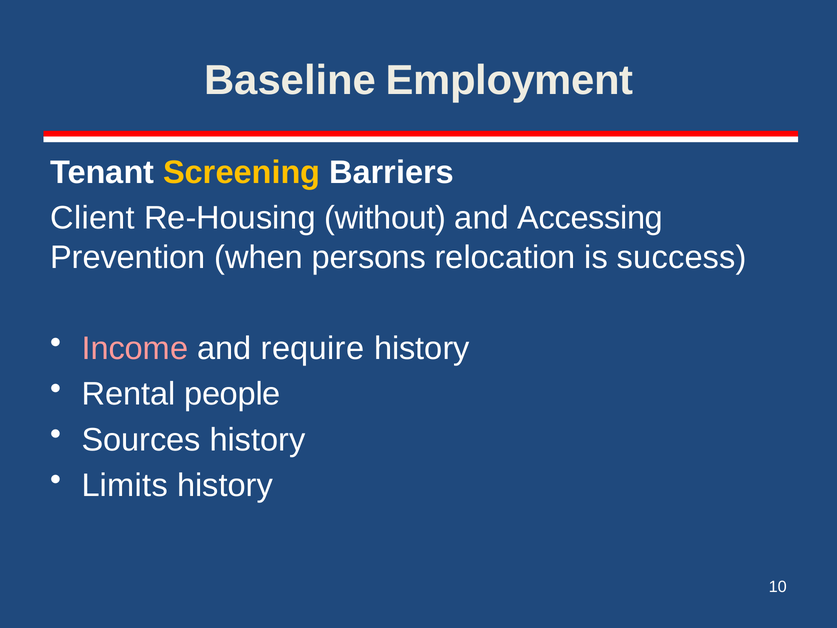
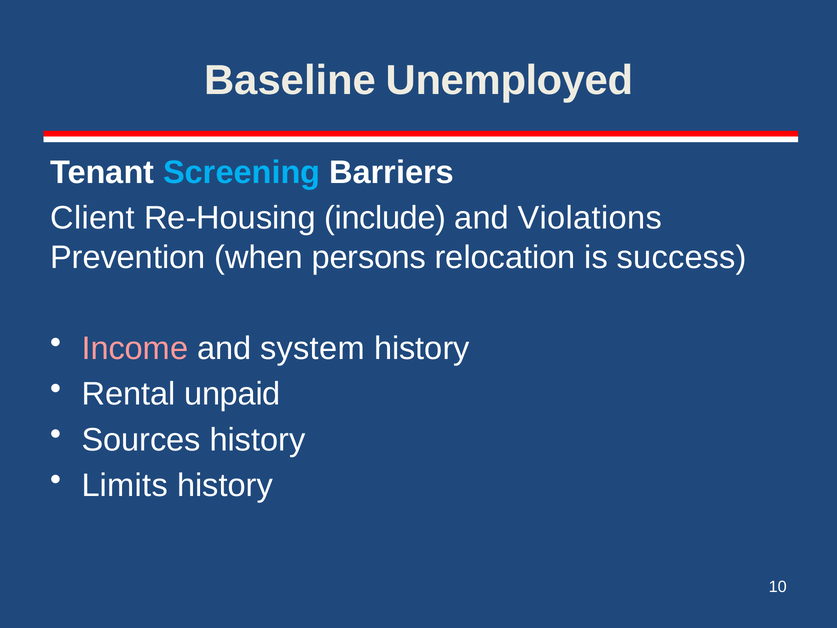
Employment: Employment -> Unemployed (510, 80)
Screening colour: yellow -> light blue (242, 172)
without: without -> include (385, 218)
Accessing: Accessing -> Violations (590, 218)
require: require -> system (313, 348)
people: people -> unpaid (232, 394)
